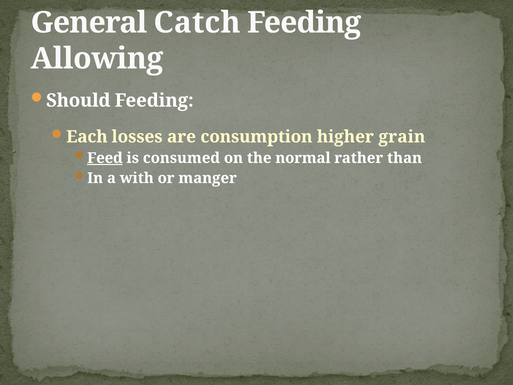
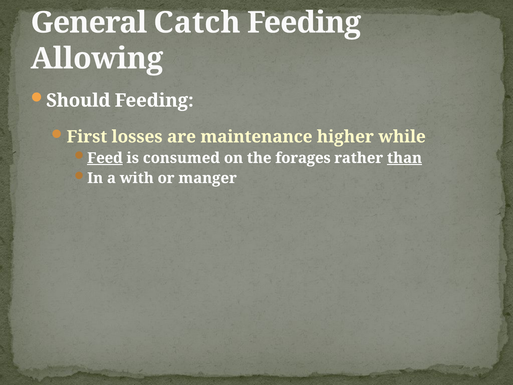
Each: Each -> First (87, 137)
consumption: consumption -> maintenance (256, 137)
grain: grain -> while (402, 137)
normal: normal -> forages (303, 158)
than underline: none -> present (405, 158)
